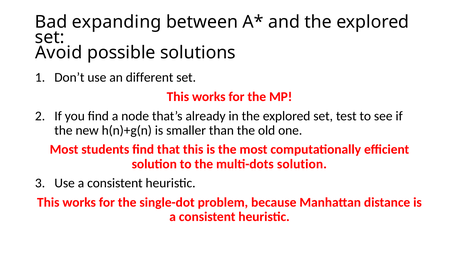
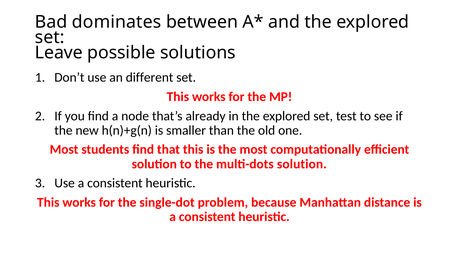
expanding: expanding -> dominates (117, 22)
Avoid: Avoid -> Leave (59, 53)
